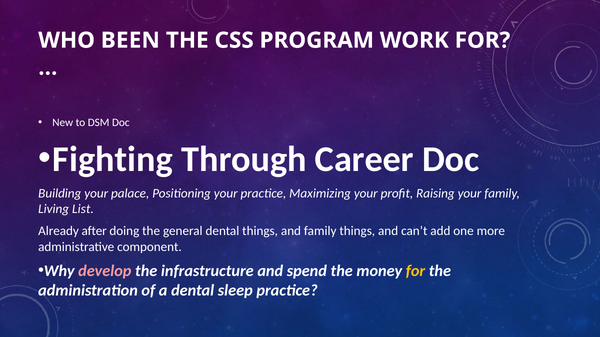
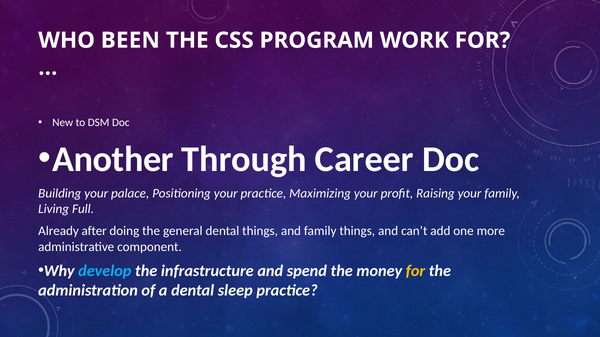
Fighting: Fighting -> Another (113, 159)
List: List -> Full (83, 209)
develop colour: pink -> light blue (105, 271)
